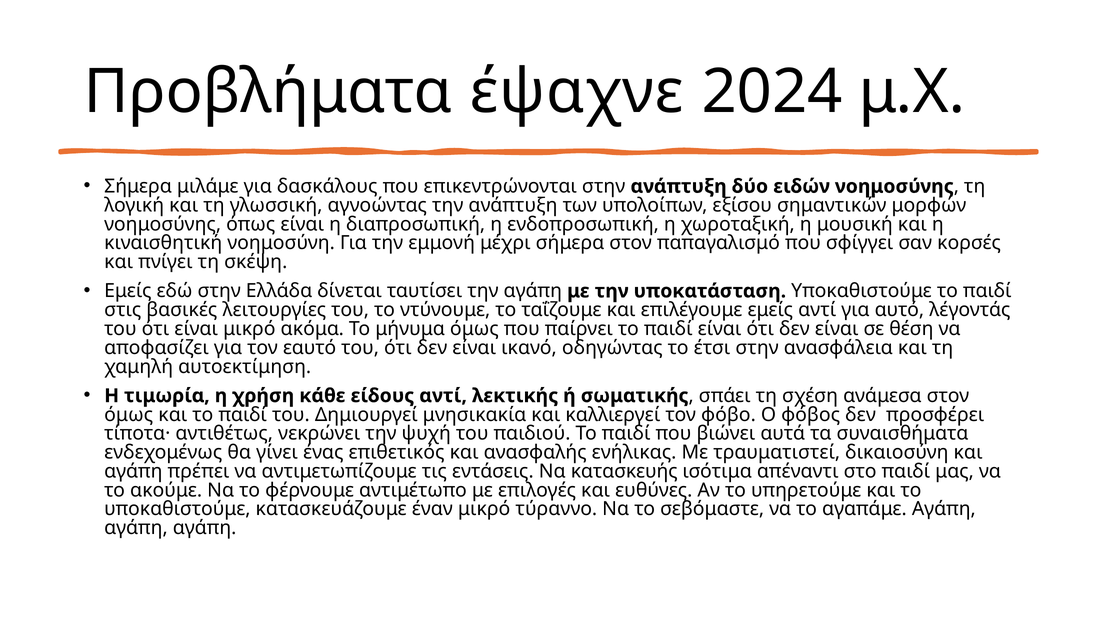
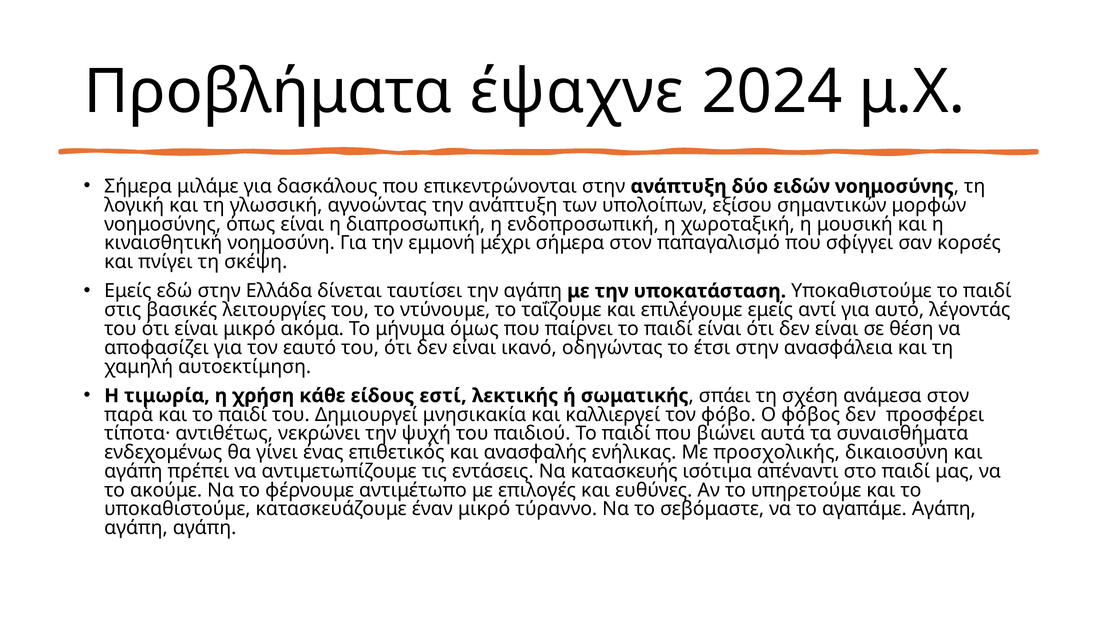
είδους αντί: αντί -> εστί (443, 396)
όμως: όμως -> παρὰ (129, 415)
τραυματιστεί: τραυματιστεί -> προσχολικής (777, 452)
